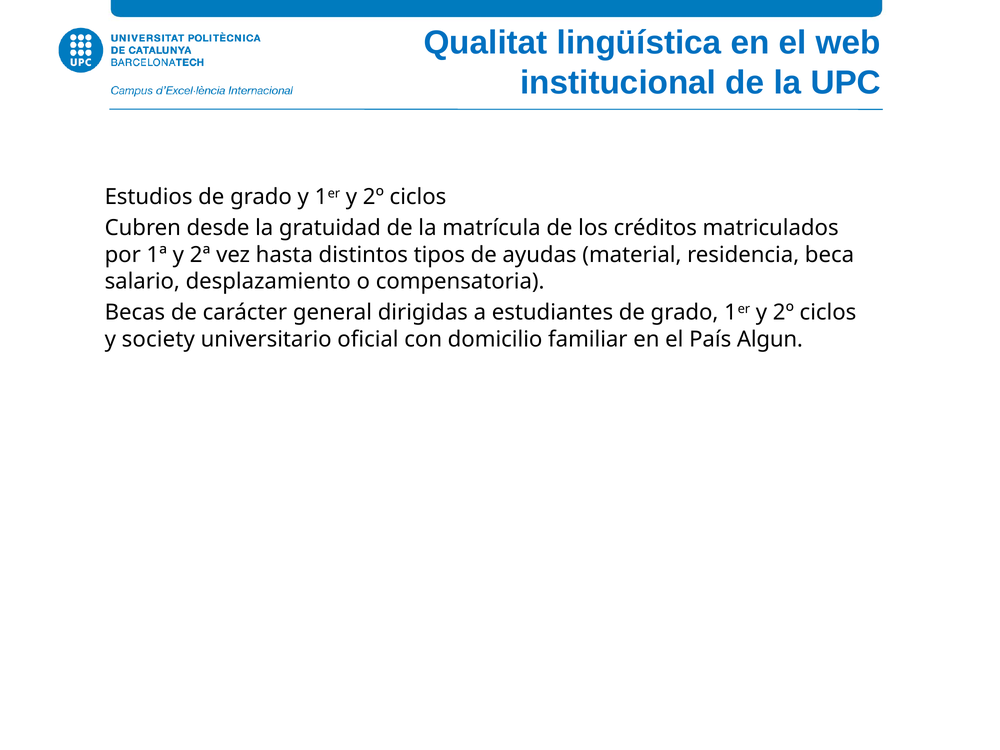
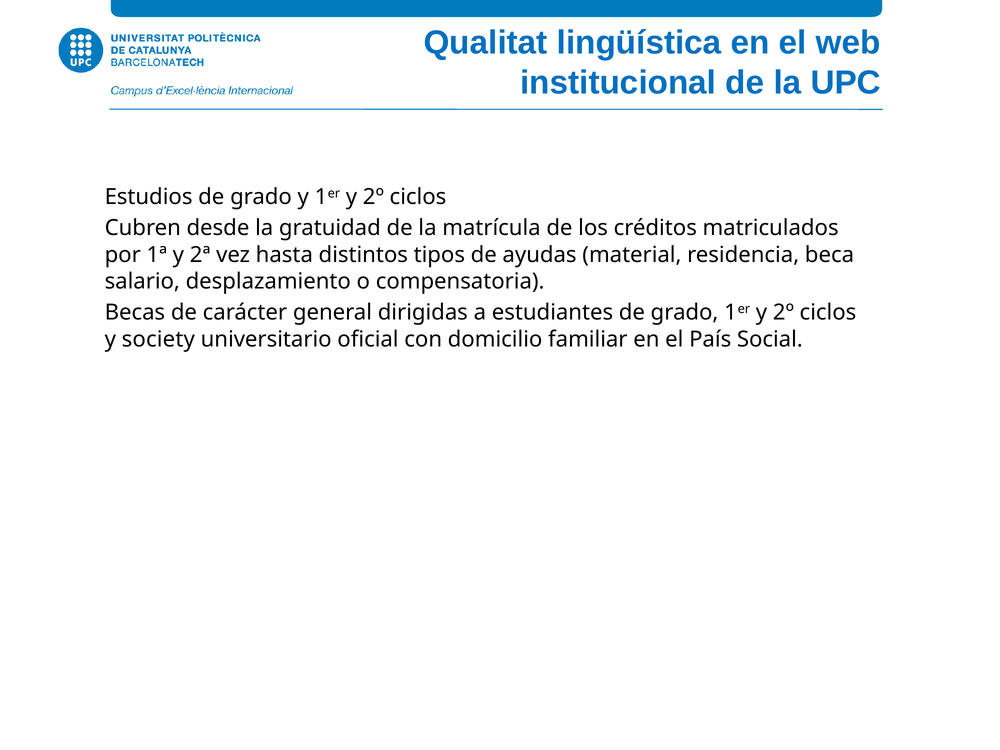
Algun: Algun -> Social (770, 339)
